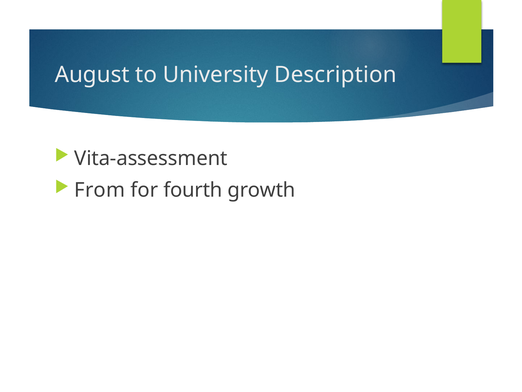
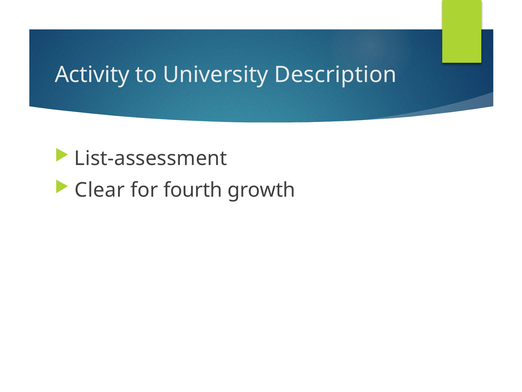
August: August -> Activity (92, 75)
Vita-assessment: Vita-assessment -> List-assessment (151, 158)
From: From -> Clear (100, 190)
